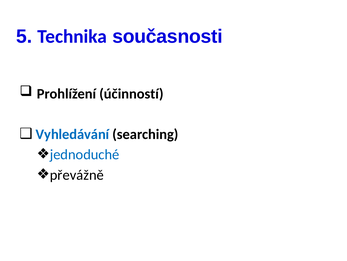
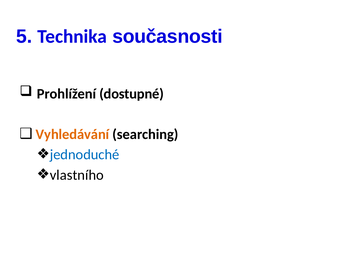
účinností: účinností -> dostupné (132, 93)
Vyhledávání colour: blue -> orange (72, 134)
převážně: převážně -> vlastního (77, 174)
